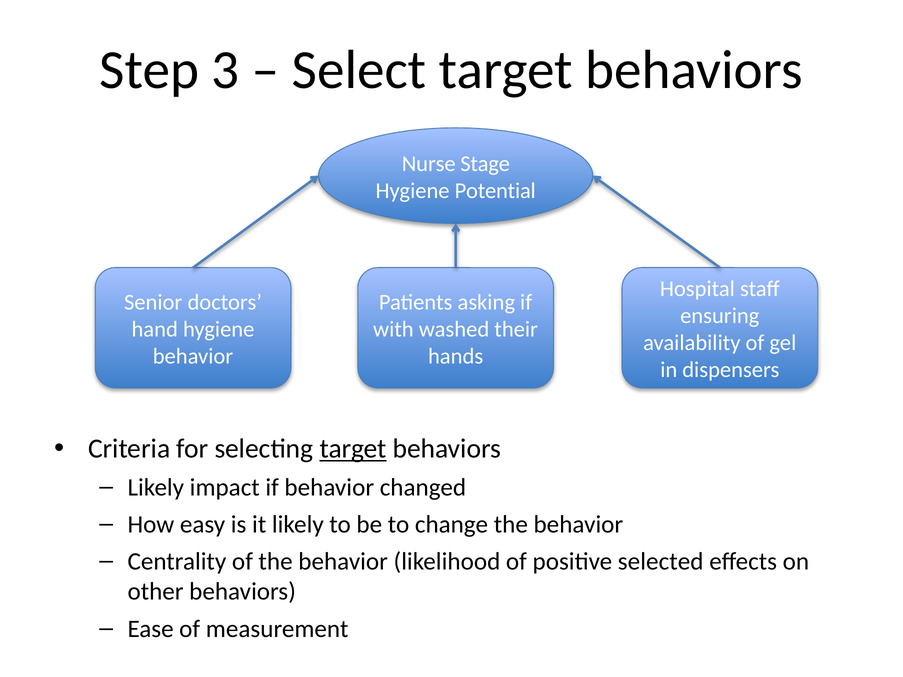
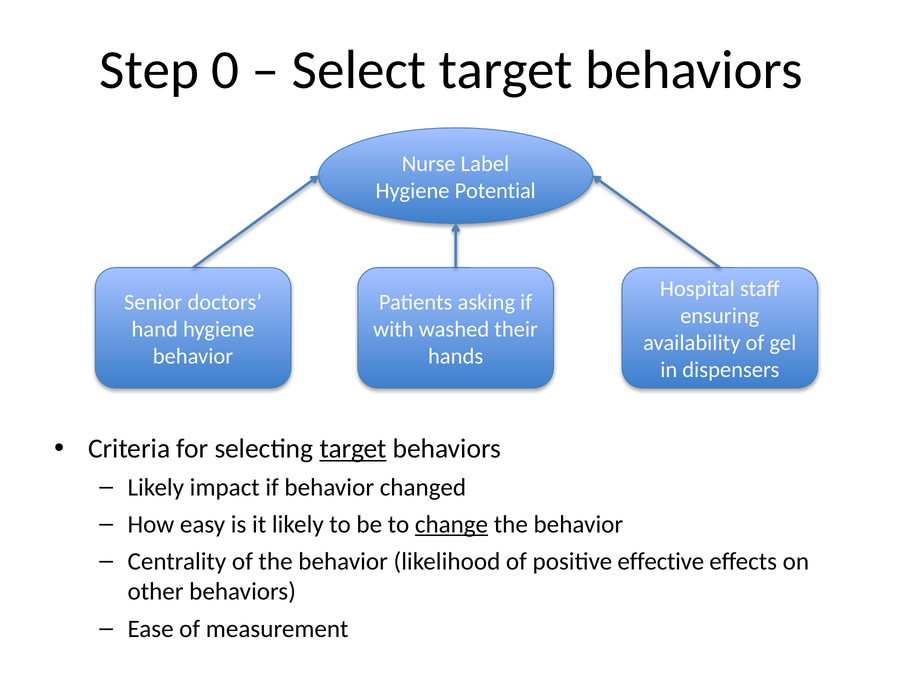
3: 3 -> 0 (225, 70)
Stage: Stage -> Label (485, 164)
change underline: none -> present (452, 525)
selected: selected -> effective (661, 562)
